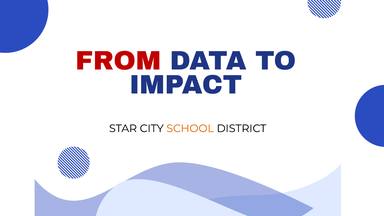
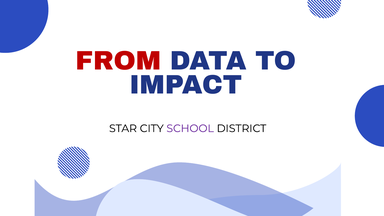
SCHOOL colour: orange -> purple (190, 128)
